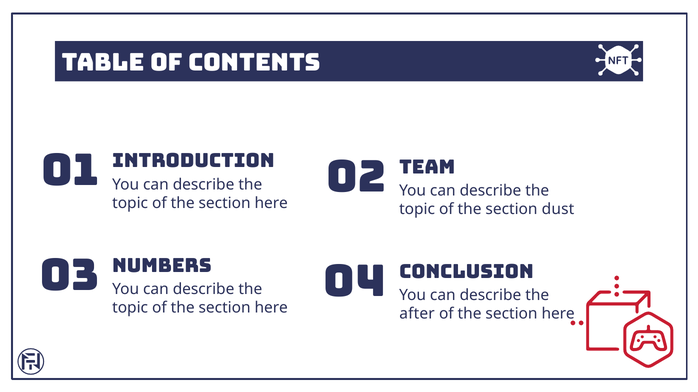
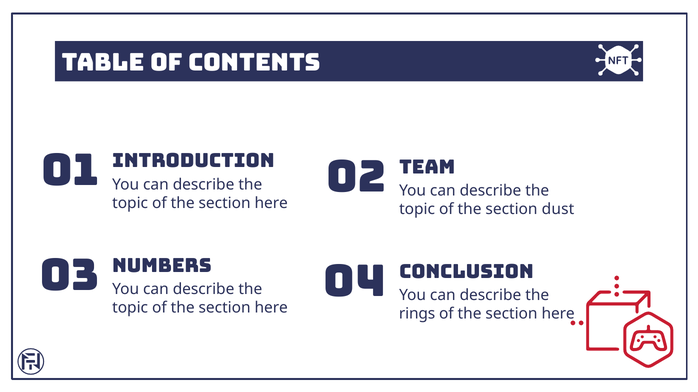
after: after -> rings (417, 314)
